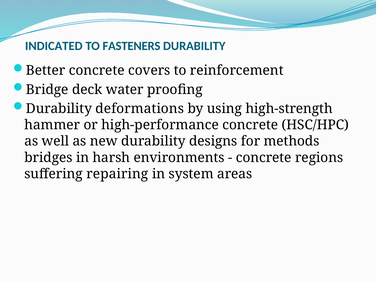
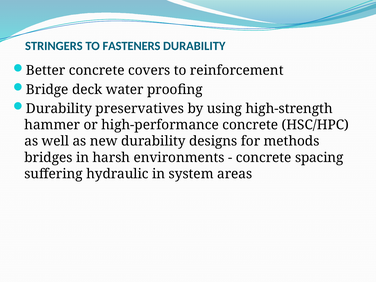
INDICATED: INDICATED -> STRINGERS (54, 46)
deformations: deformations -> preservatives (140, 109)
regions: regions -> spacing (319, 158)
repairing: repairing -> hydraulic (117, 174)
